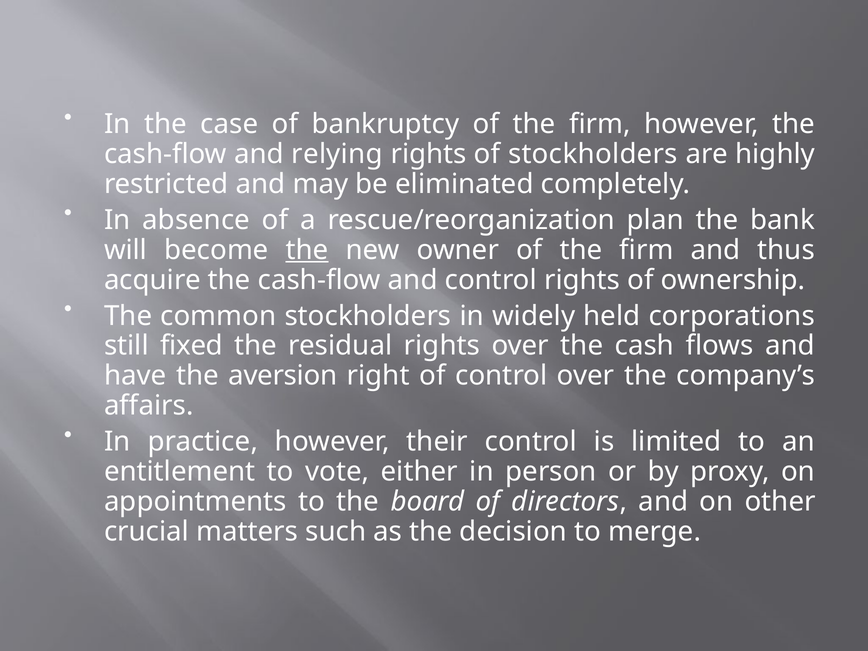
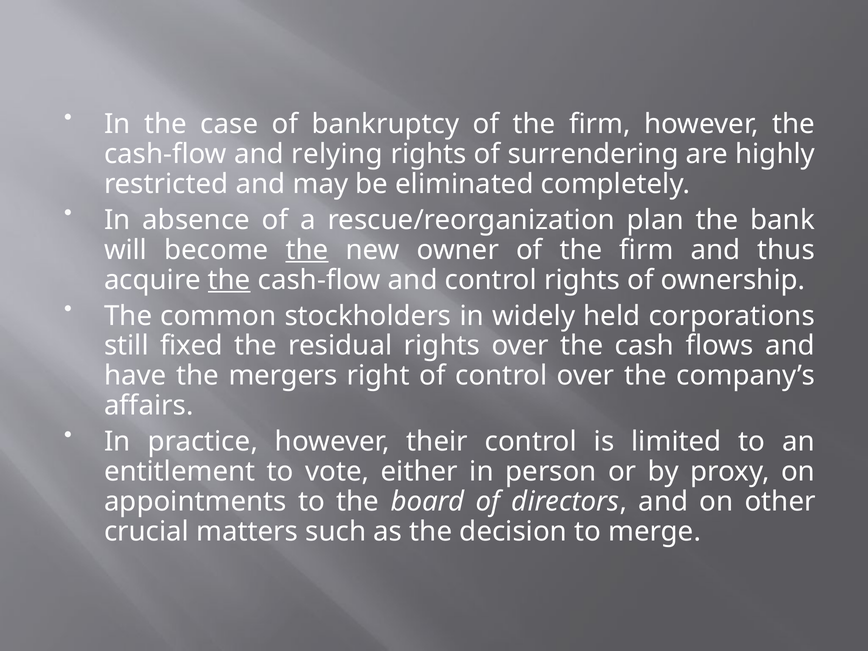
of stockholders: stockholders -> surrendering (593, 154)
the underline: none -> present (229, 280)
aversion: aversion -> mergers (283, 376)
